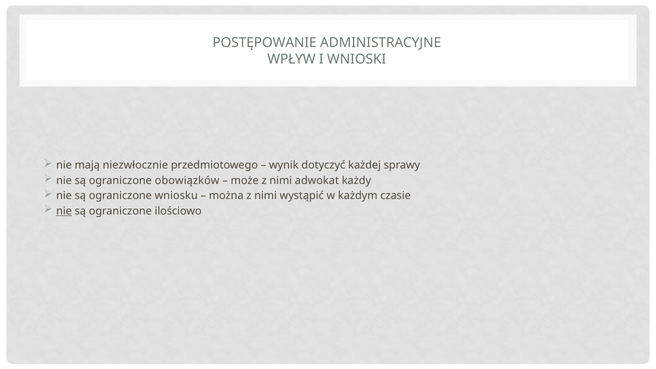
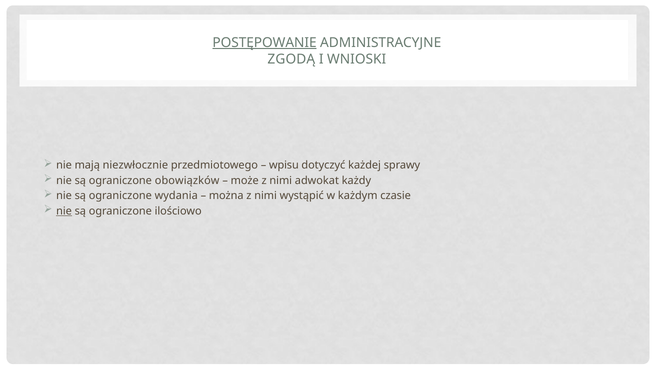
POSTĘPOWANIE underline: none -> present (265, 43)
WPŁYW: WPŁYW -> ZGODĄ (291, 59)
wynik: wynik -> wpisu (284, 165)
wniosku: wniosku -> wydania (176, 196)
